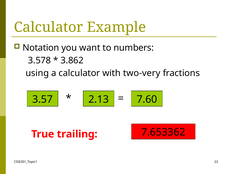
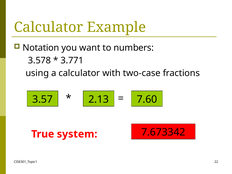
3.862: 3.862 -> 3.771 (72, 60)
two-very: two-very -> two-case (142, 73)
7.653362: 7.653362 -> 7.673342 (163, 132)
trailing: trailing -> system (77, 134)
